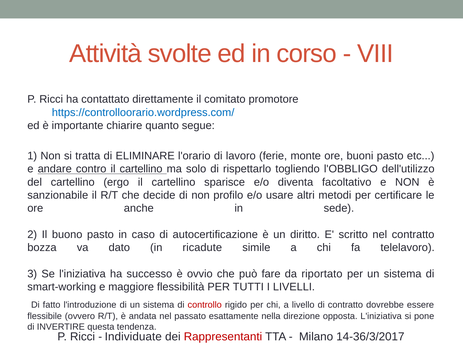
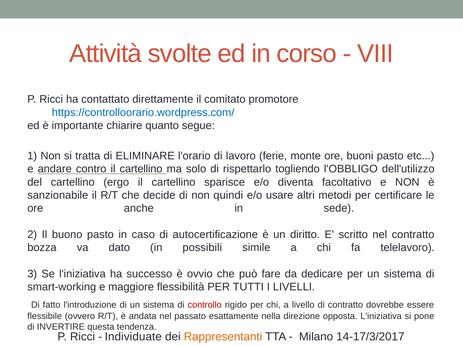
profilo: profilo -> quindi (228, 195)
ricadute: ricadute -> possibili (202, 248)
riportato: riportato -> dedicare (322, 274)
Rappresentanti colour: red -> orange (223, 337)
14-36/3/2017: 14-36/3/2017 -> 14-17/3/2017 (370, 337)
